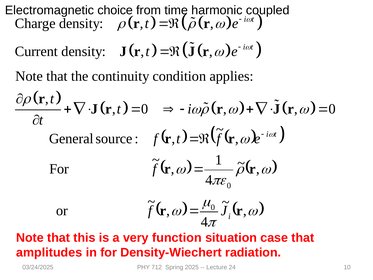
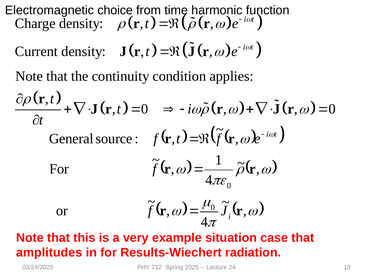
coupled: coupled -> function (268, 10)
function: function -> example (177, 237)
Density-Wiechert: Density-Wiechert -> Results-Wiechert (171, 252)
